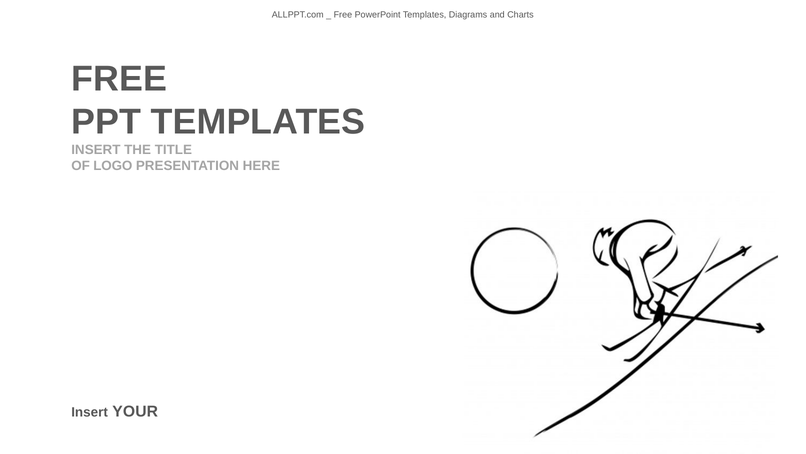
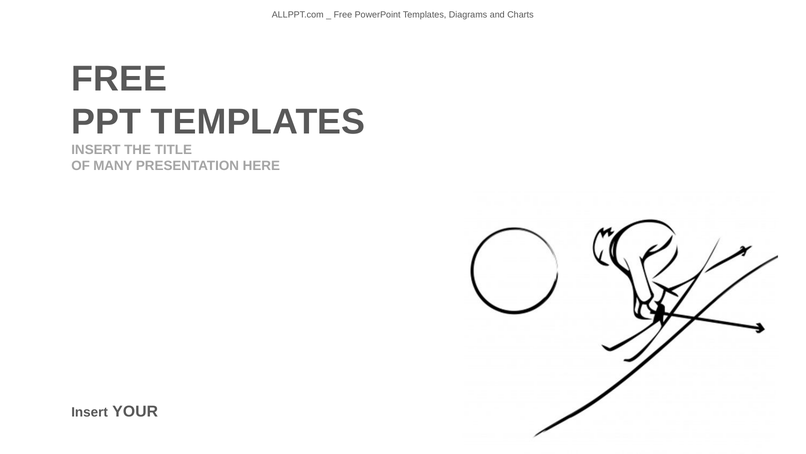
LOGO: LOGO -> MANY (113, 166)
